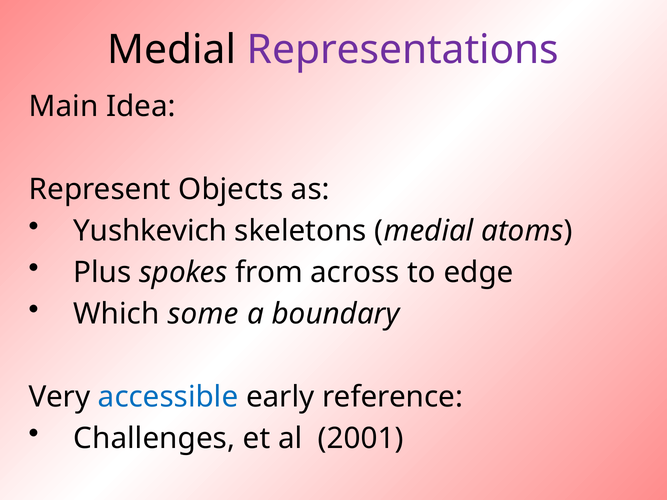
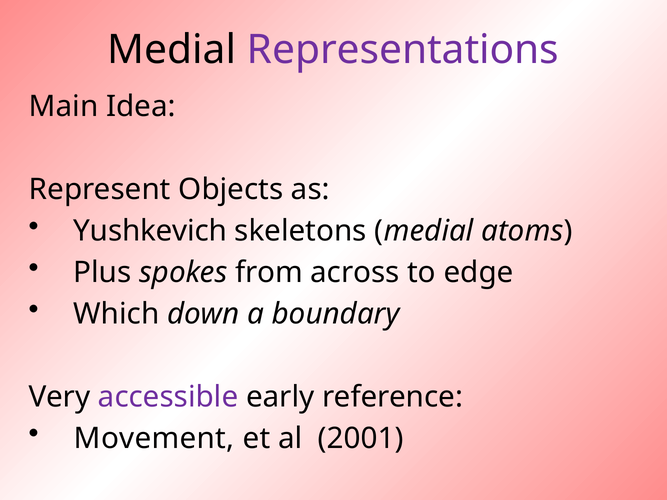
some: some -> down (203, 314)
accessible colour: blue -> purple (168, 397)
Challenges: Challenges -> Movement (154, 439)
